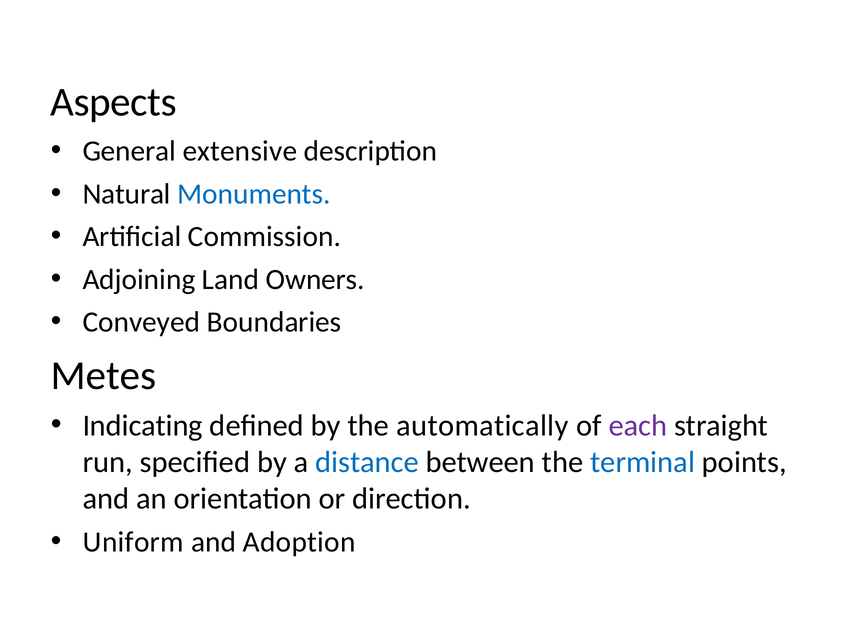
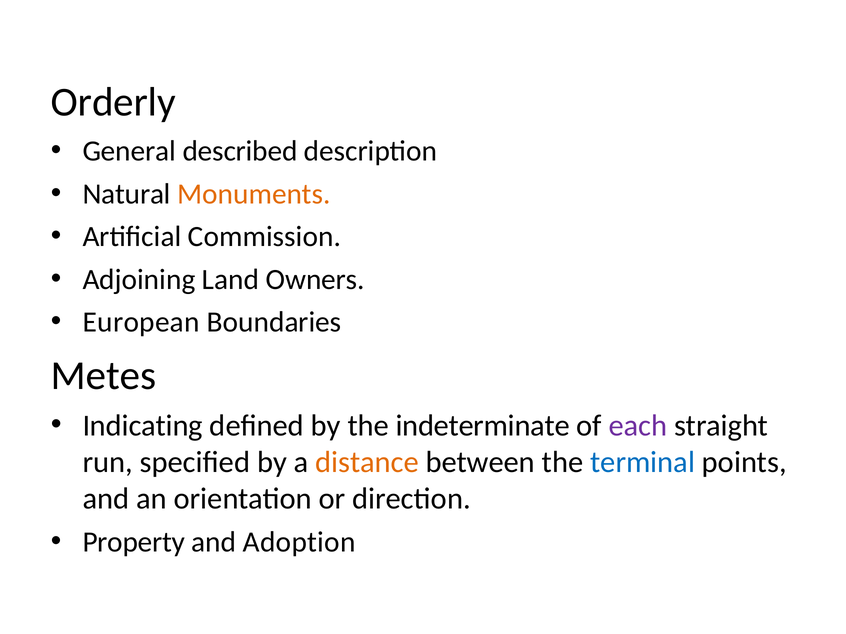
Aspects: Aspects -> Orderly (113, 102)
extensive: extensive -> described (240, 151)
Monuments colour: blue -> orange (254, 194)
Conveyed: Conveyed -> European (141, 322)
automatically: automatically -> indeterminate (483, 426)
distance colour: blue -> orange (367, 462)
Uniform: Uniform -> Property (134, 543)
